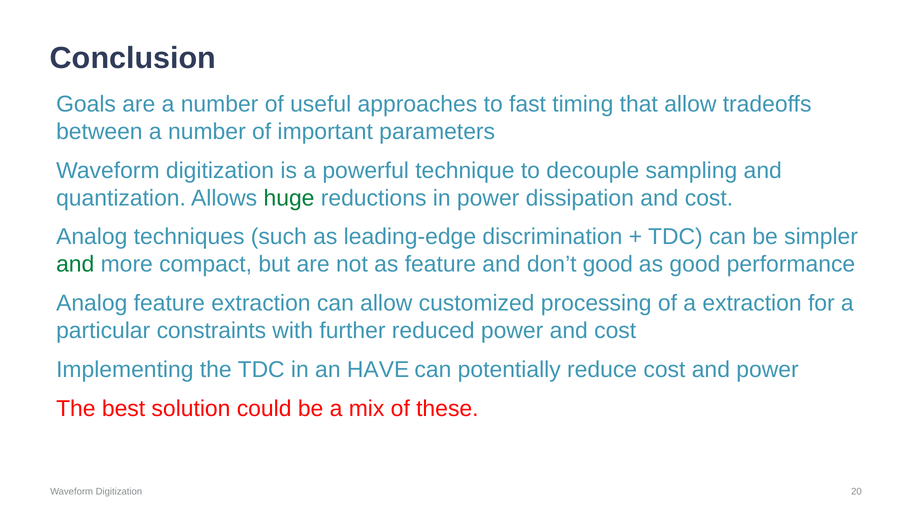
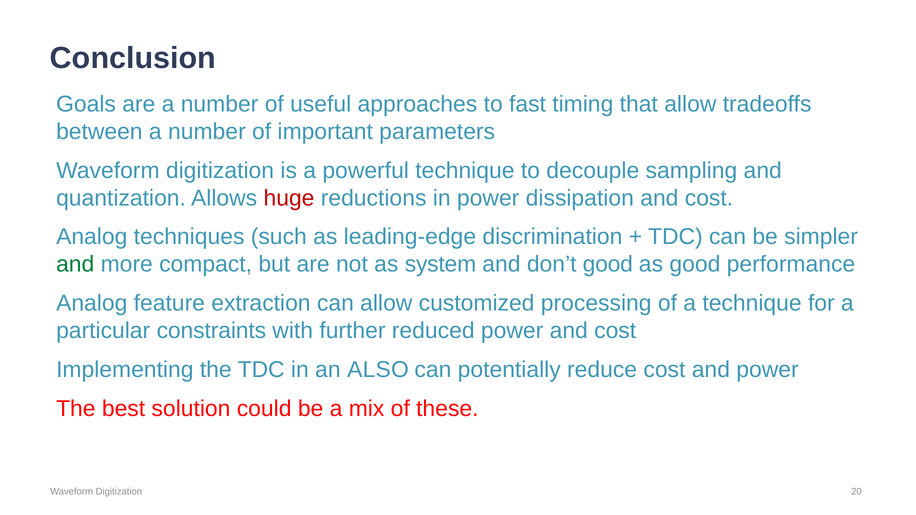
huge colour: green -> red (289, 198)
as feature: feature -> system (440, 265)
a extraction: extraction -> technique (752, 303)
HAVE: HAVE -> ALSO (378, 370)
